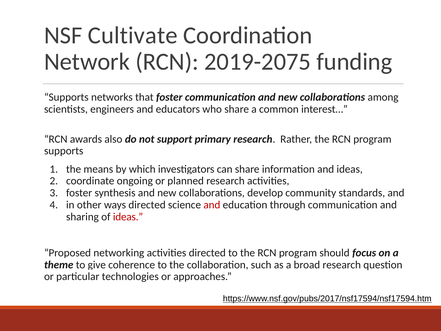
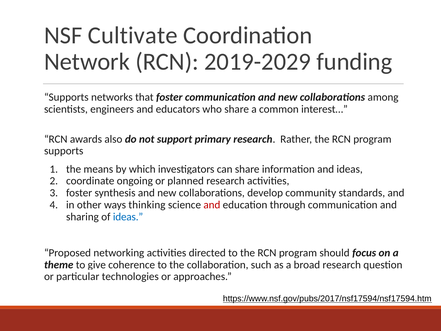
2019-2075: 2019-2075 -> 2019-2029 (258, 62)
directed: directed -> thinking (147, 205)
ideas colour: red -> blue (128, 217)
